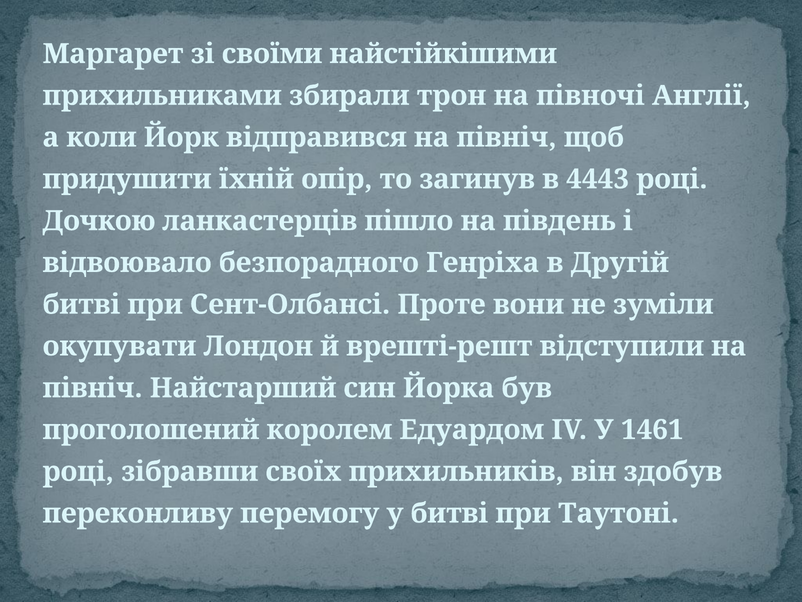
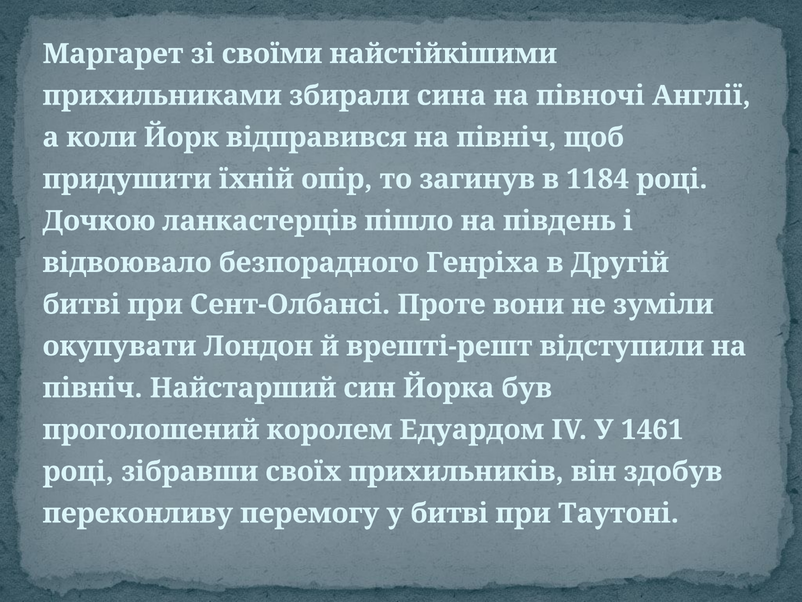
трон: трон -> сина (452, 96)
4443: 4443 -> 1184 (598, 179)
